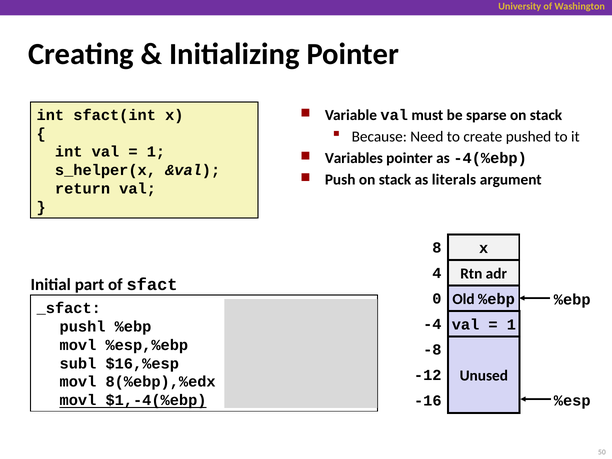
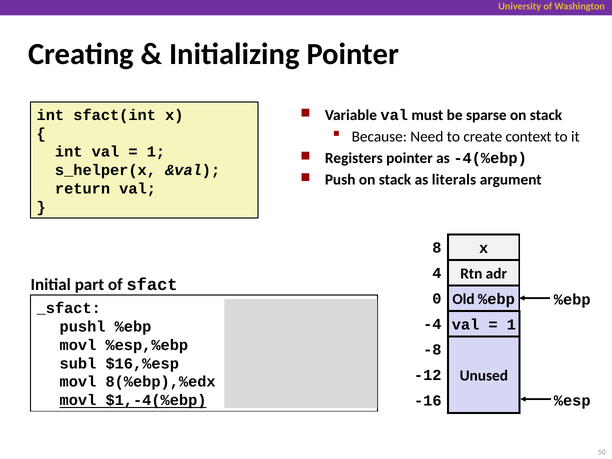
pushed: pushed -> context (529, 137)
Variables: Variables -> Registers (354, 158)
